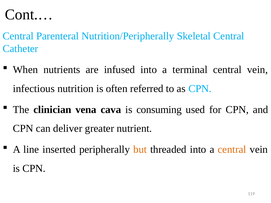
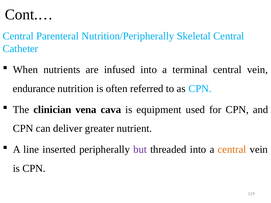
infectious: infectious -> endurance (34, 89)
consuming: consuming -> equipment (159, 110)
but colour: orange -> purple (140, 150)
